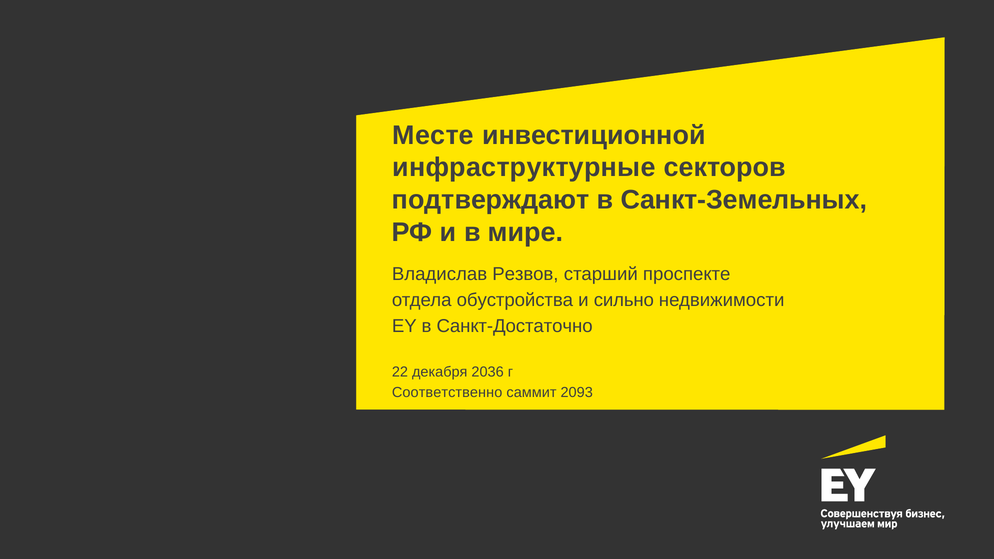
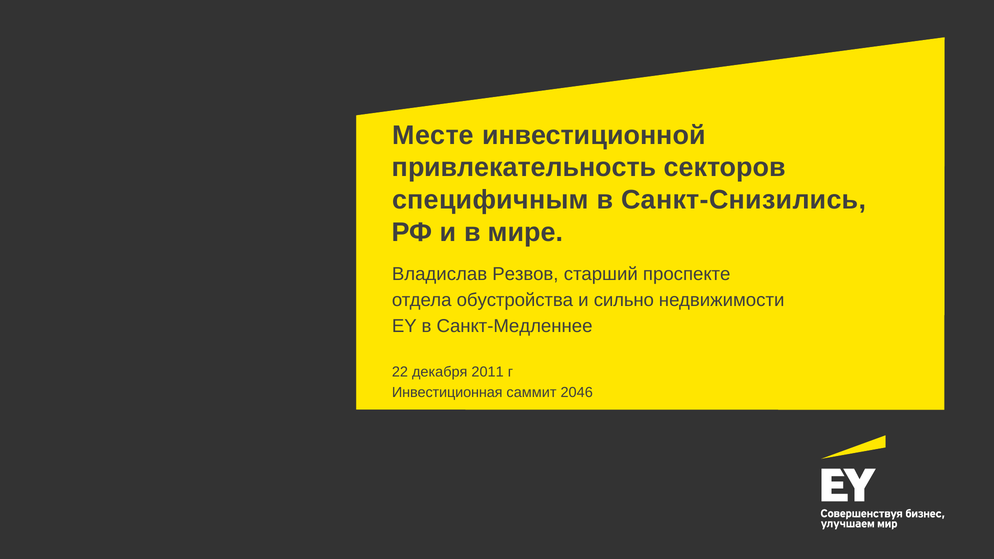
инфраструктурные: инфраструктурные -> привлекательность (524, 168)
подтверждают: подтверждают -> специфичным (490, 200)
Санкт-Земельных: Санкт-Земельных -> Санкт-Снизились (744, 200)
Санкт-Достаточно: Санкт-Достаточно -> Санкт-Медленнее (515, 326)
2036: 2036 -> 2011 (488, 372)
Соответственно: Соответственно -> Инвестиционная (447, 392)
2093: 2093 -> 2046 (577, 392)
